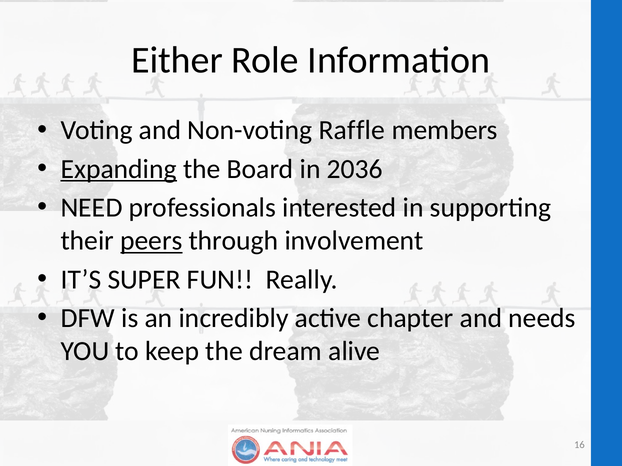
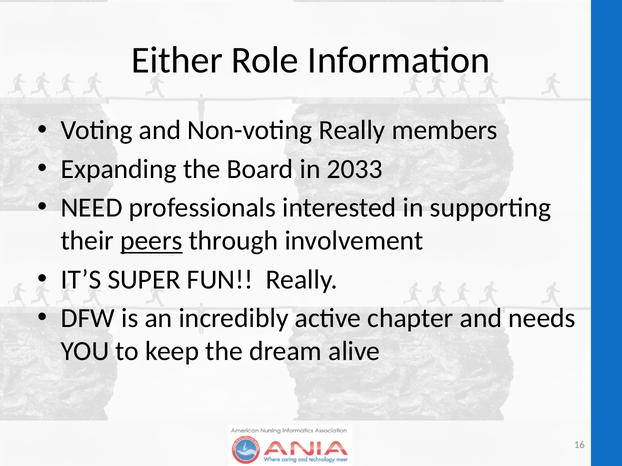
Non-voting Raffle: Raffle -> Really (352, 130)
Expanding underline: present -> none (119, 169)
2036: 2036 -> 2033 (355, 169)
